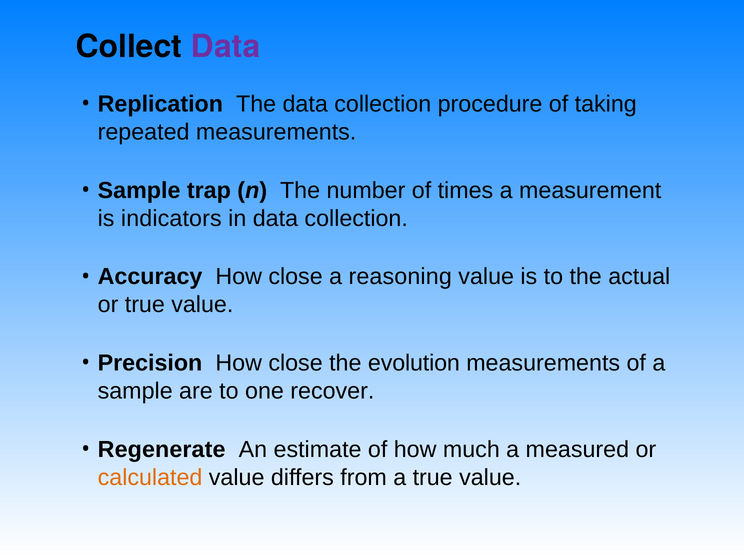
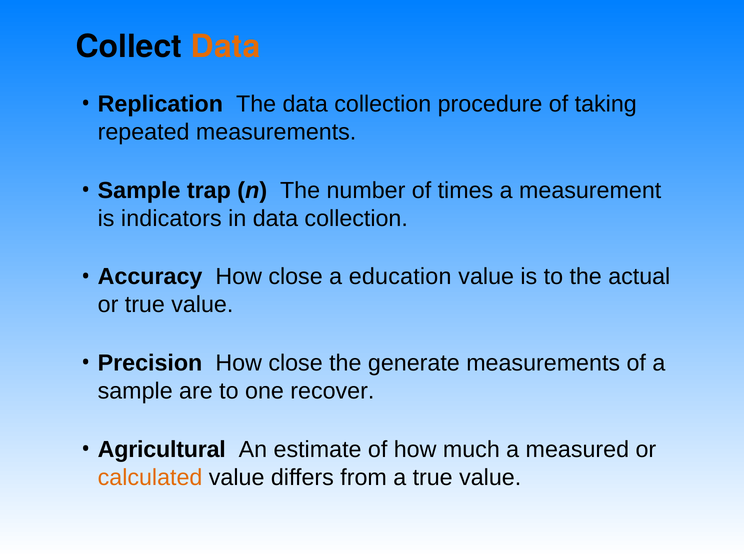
Data colour: purple -> orange (226, 47)
reasoning: reasoning -> education (400, 277)
evolution: evolution -> generate (414, 363)
Regenerate: Regenerate -> Agricultural (162, 449)
